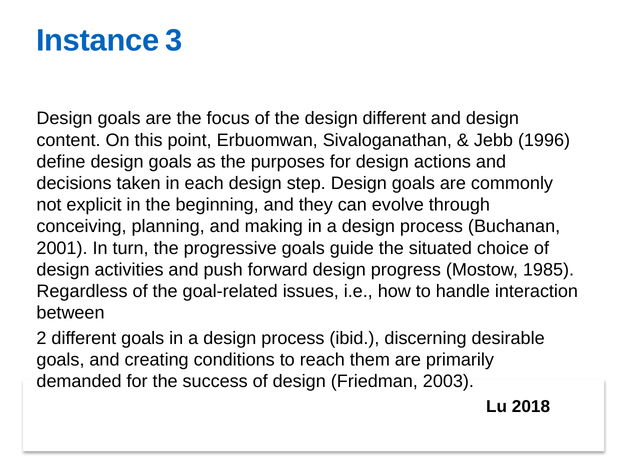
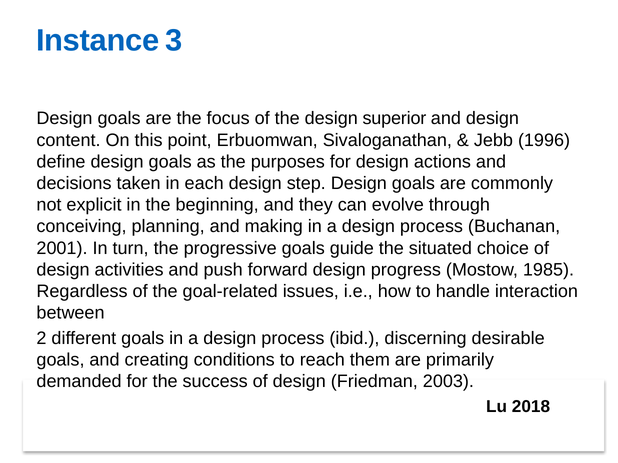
design different: different -> superior (394, 119)
